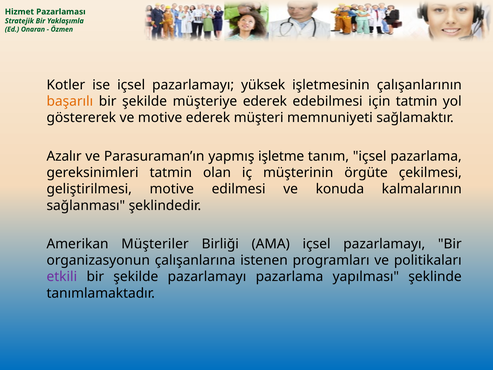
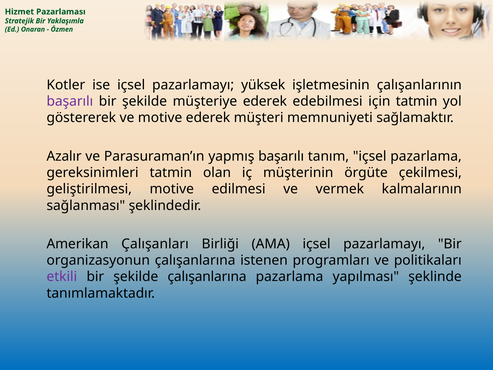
başarılı colour: orange -> purple (70, 101)
yapmış işletme: işletme -> başarılı (281, 156)
konuda: konuda -> vermek (340, 189)
Müşteriler: Müşteriler -> Çalışanları (155, 244)
şekilde pazarlamayı: pazarlamayı -> çalışanlarına (207, 277)
